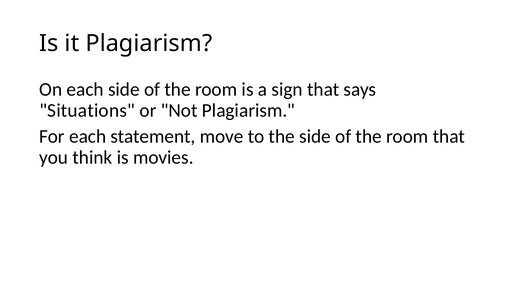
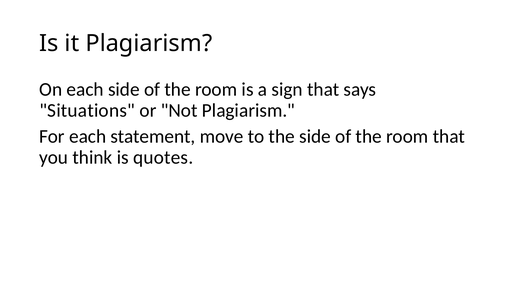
movies: movies -> quotes (163, 157)
